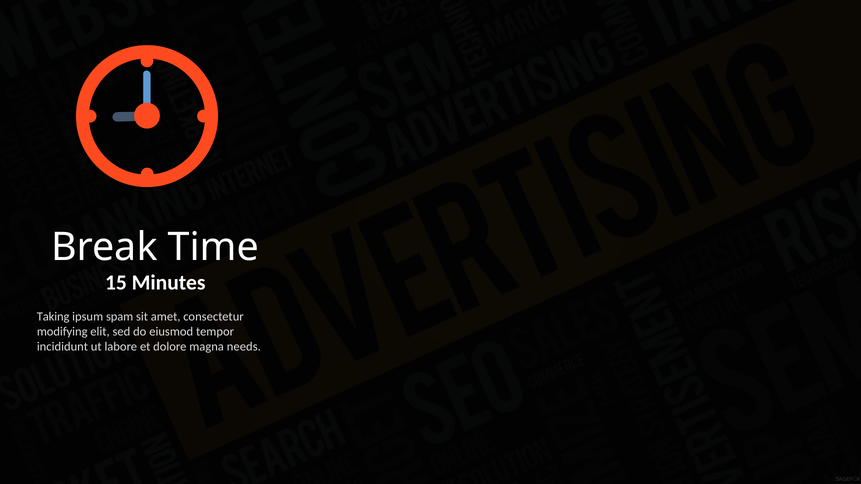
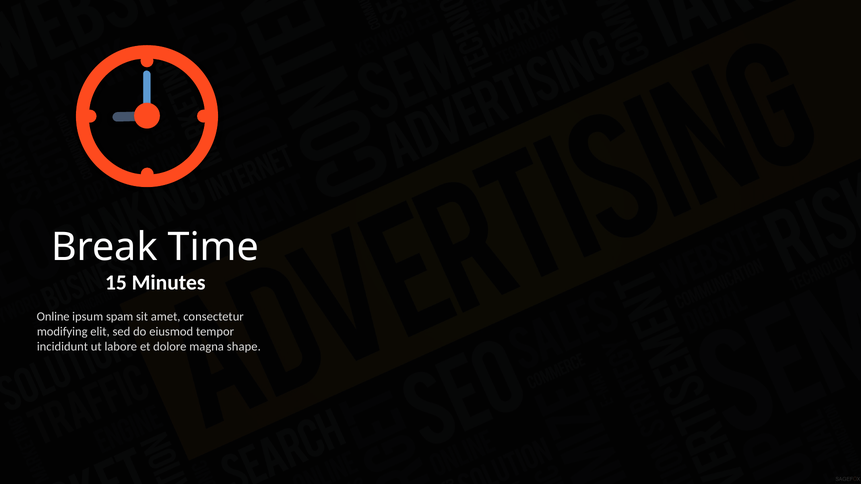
Taking: Taking -> Online (53, 317)
needs: needs -> shape (244, 347)
